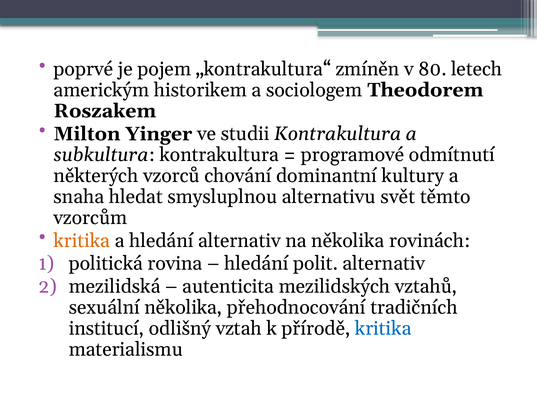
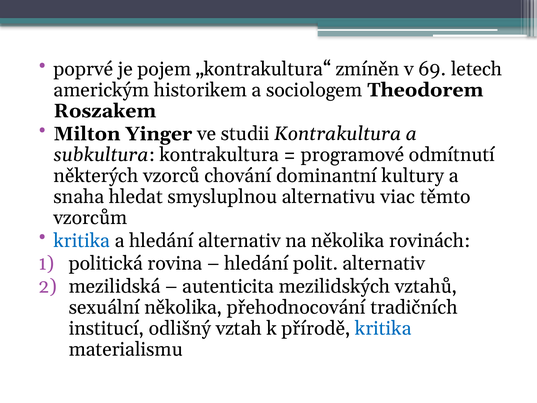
80: 80 -> 69 (432, 69)
svět: svět -> viac (398, 197)
kritika colour: orange -> blue (82, 240)
